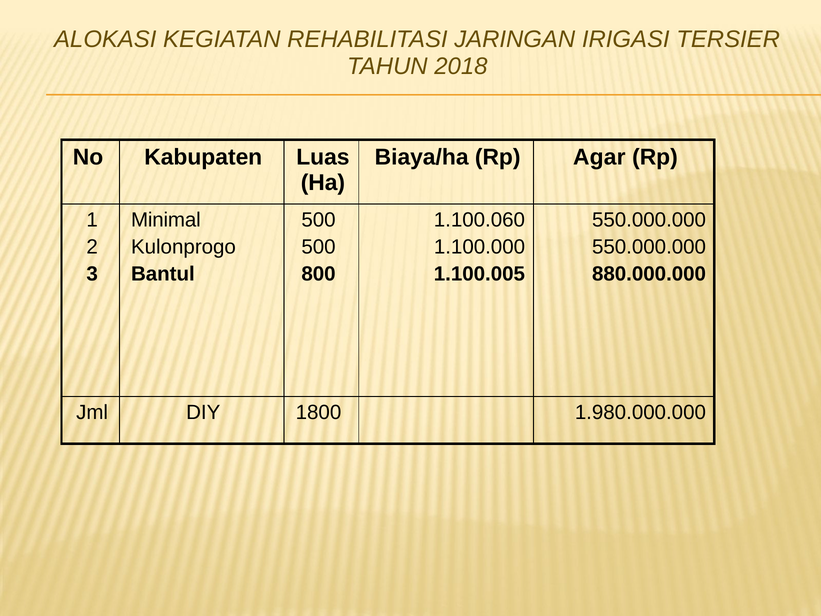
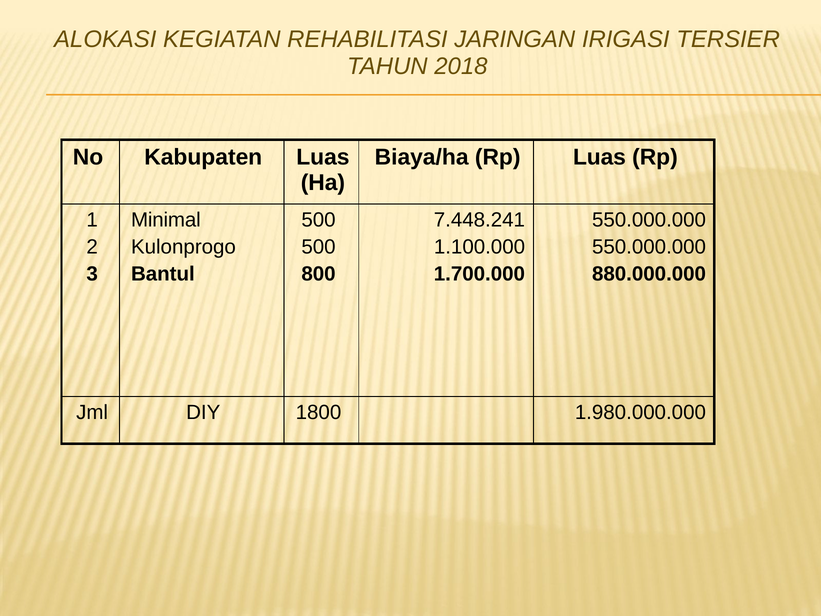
Rp Agar: Agar -> Luas (599, 157)
1.100.060: 1.100.060 -> 7.448.241 (479, 220)
1.100.005: 1.100.005 -> 1.700.000 (479, 274)
